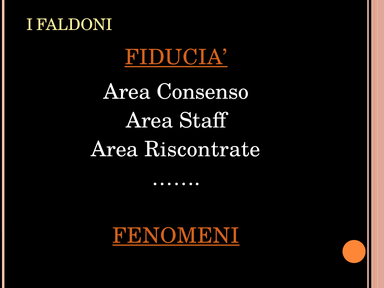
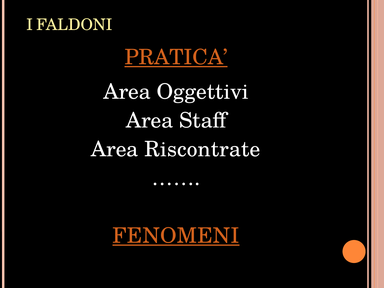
FIDUCIA: FIDUCIA -> PRATICA (176, 57)
Consenso: Consenso -> Oggettivi (203, 92)
